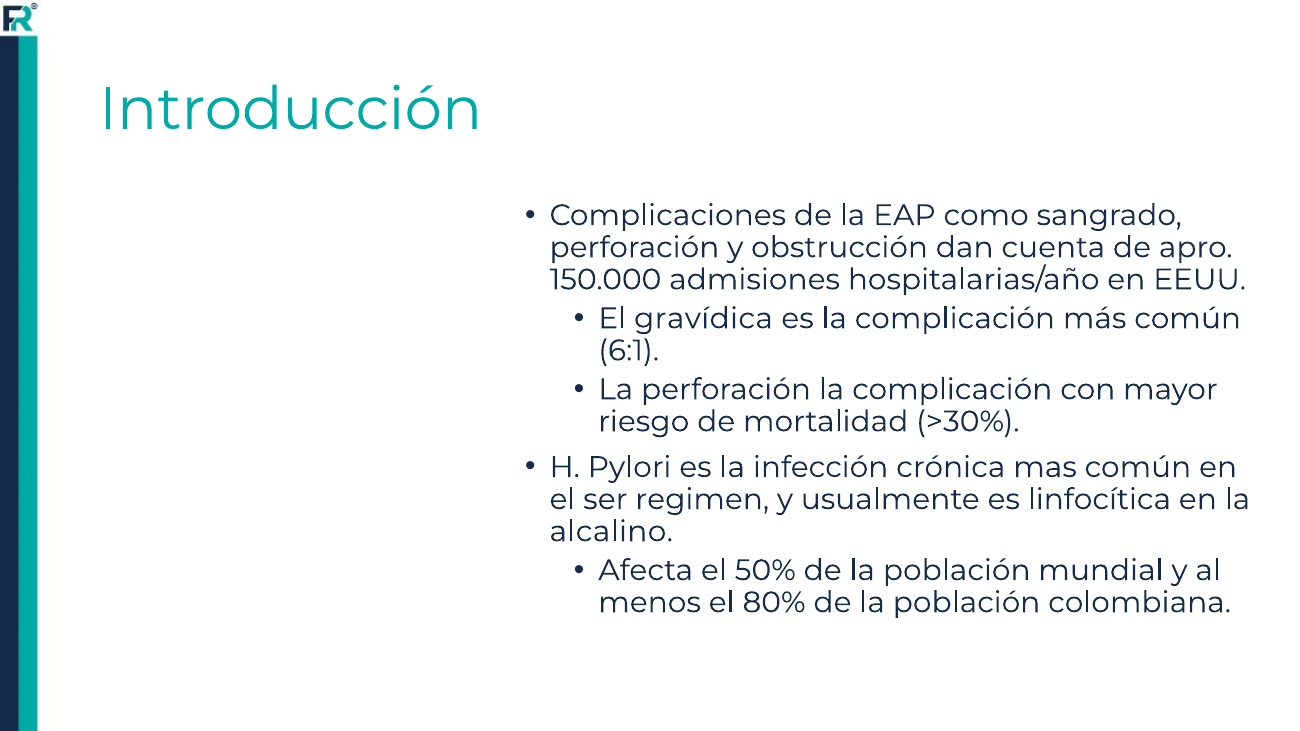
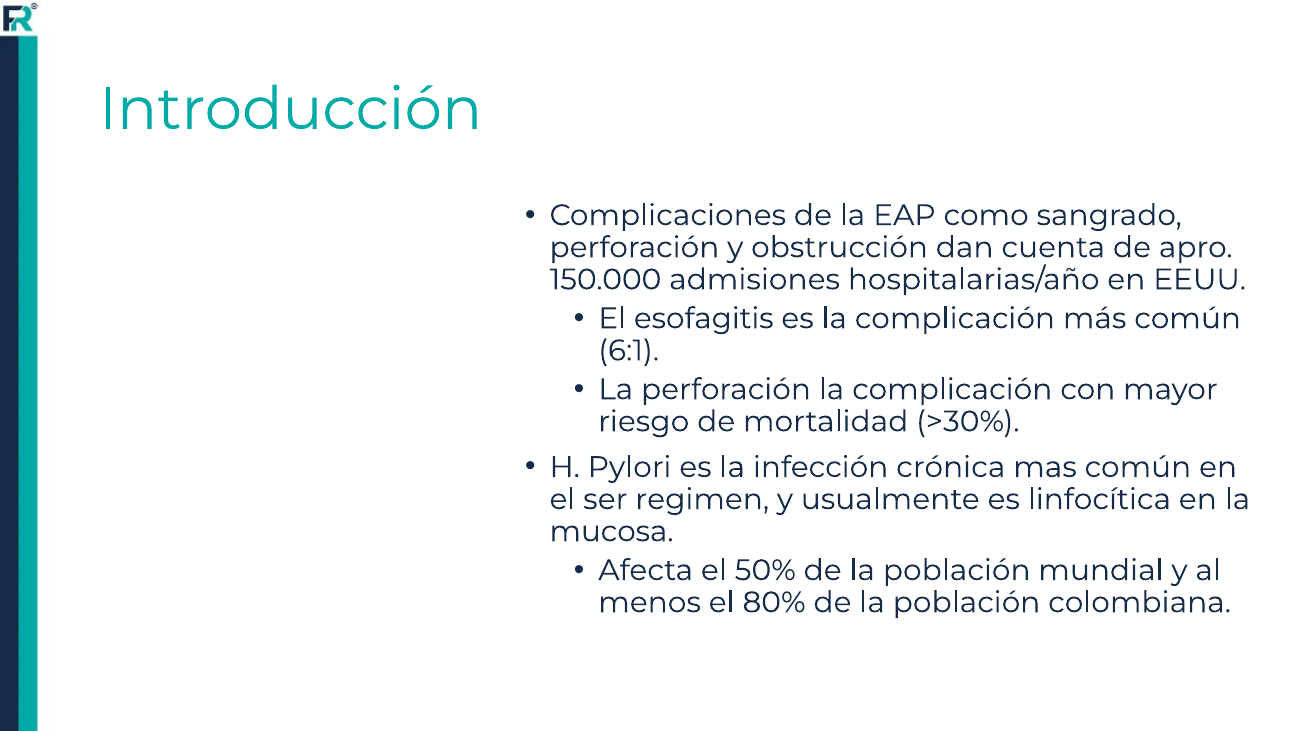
gravídica: gravídica -> esofagitis (704, 319)
alcalino: alcalino -> mucosa (612, 532)
